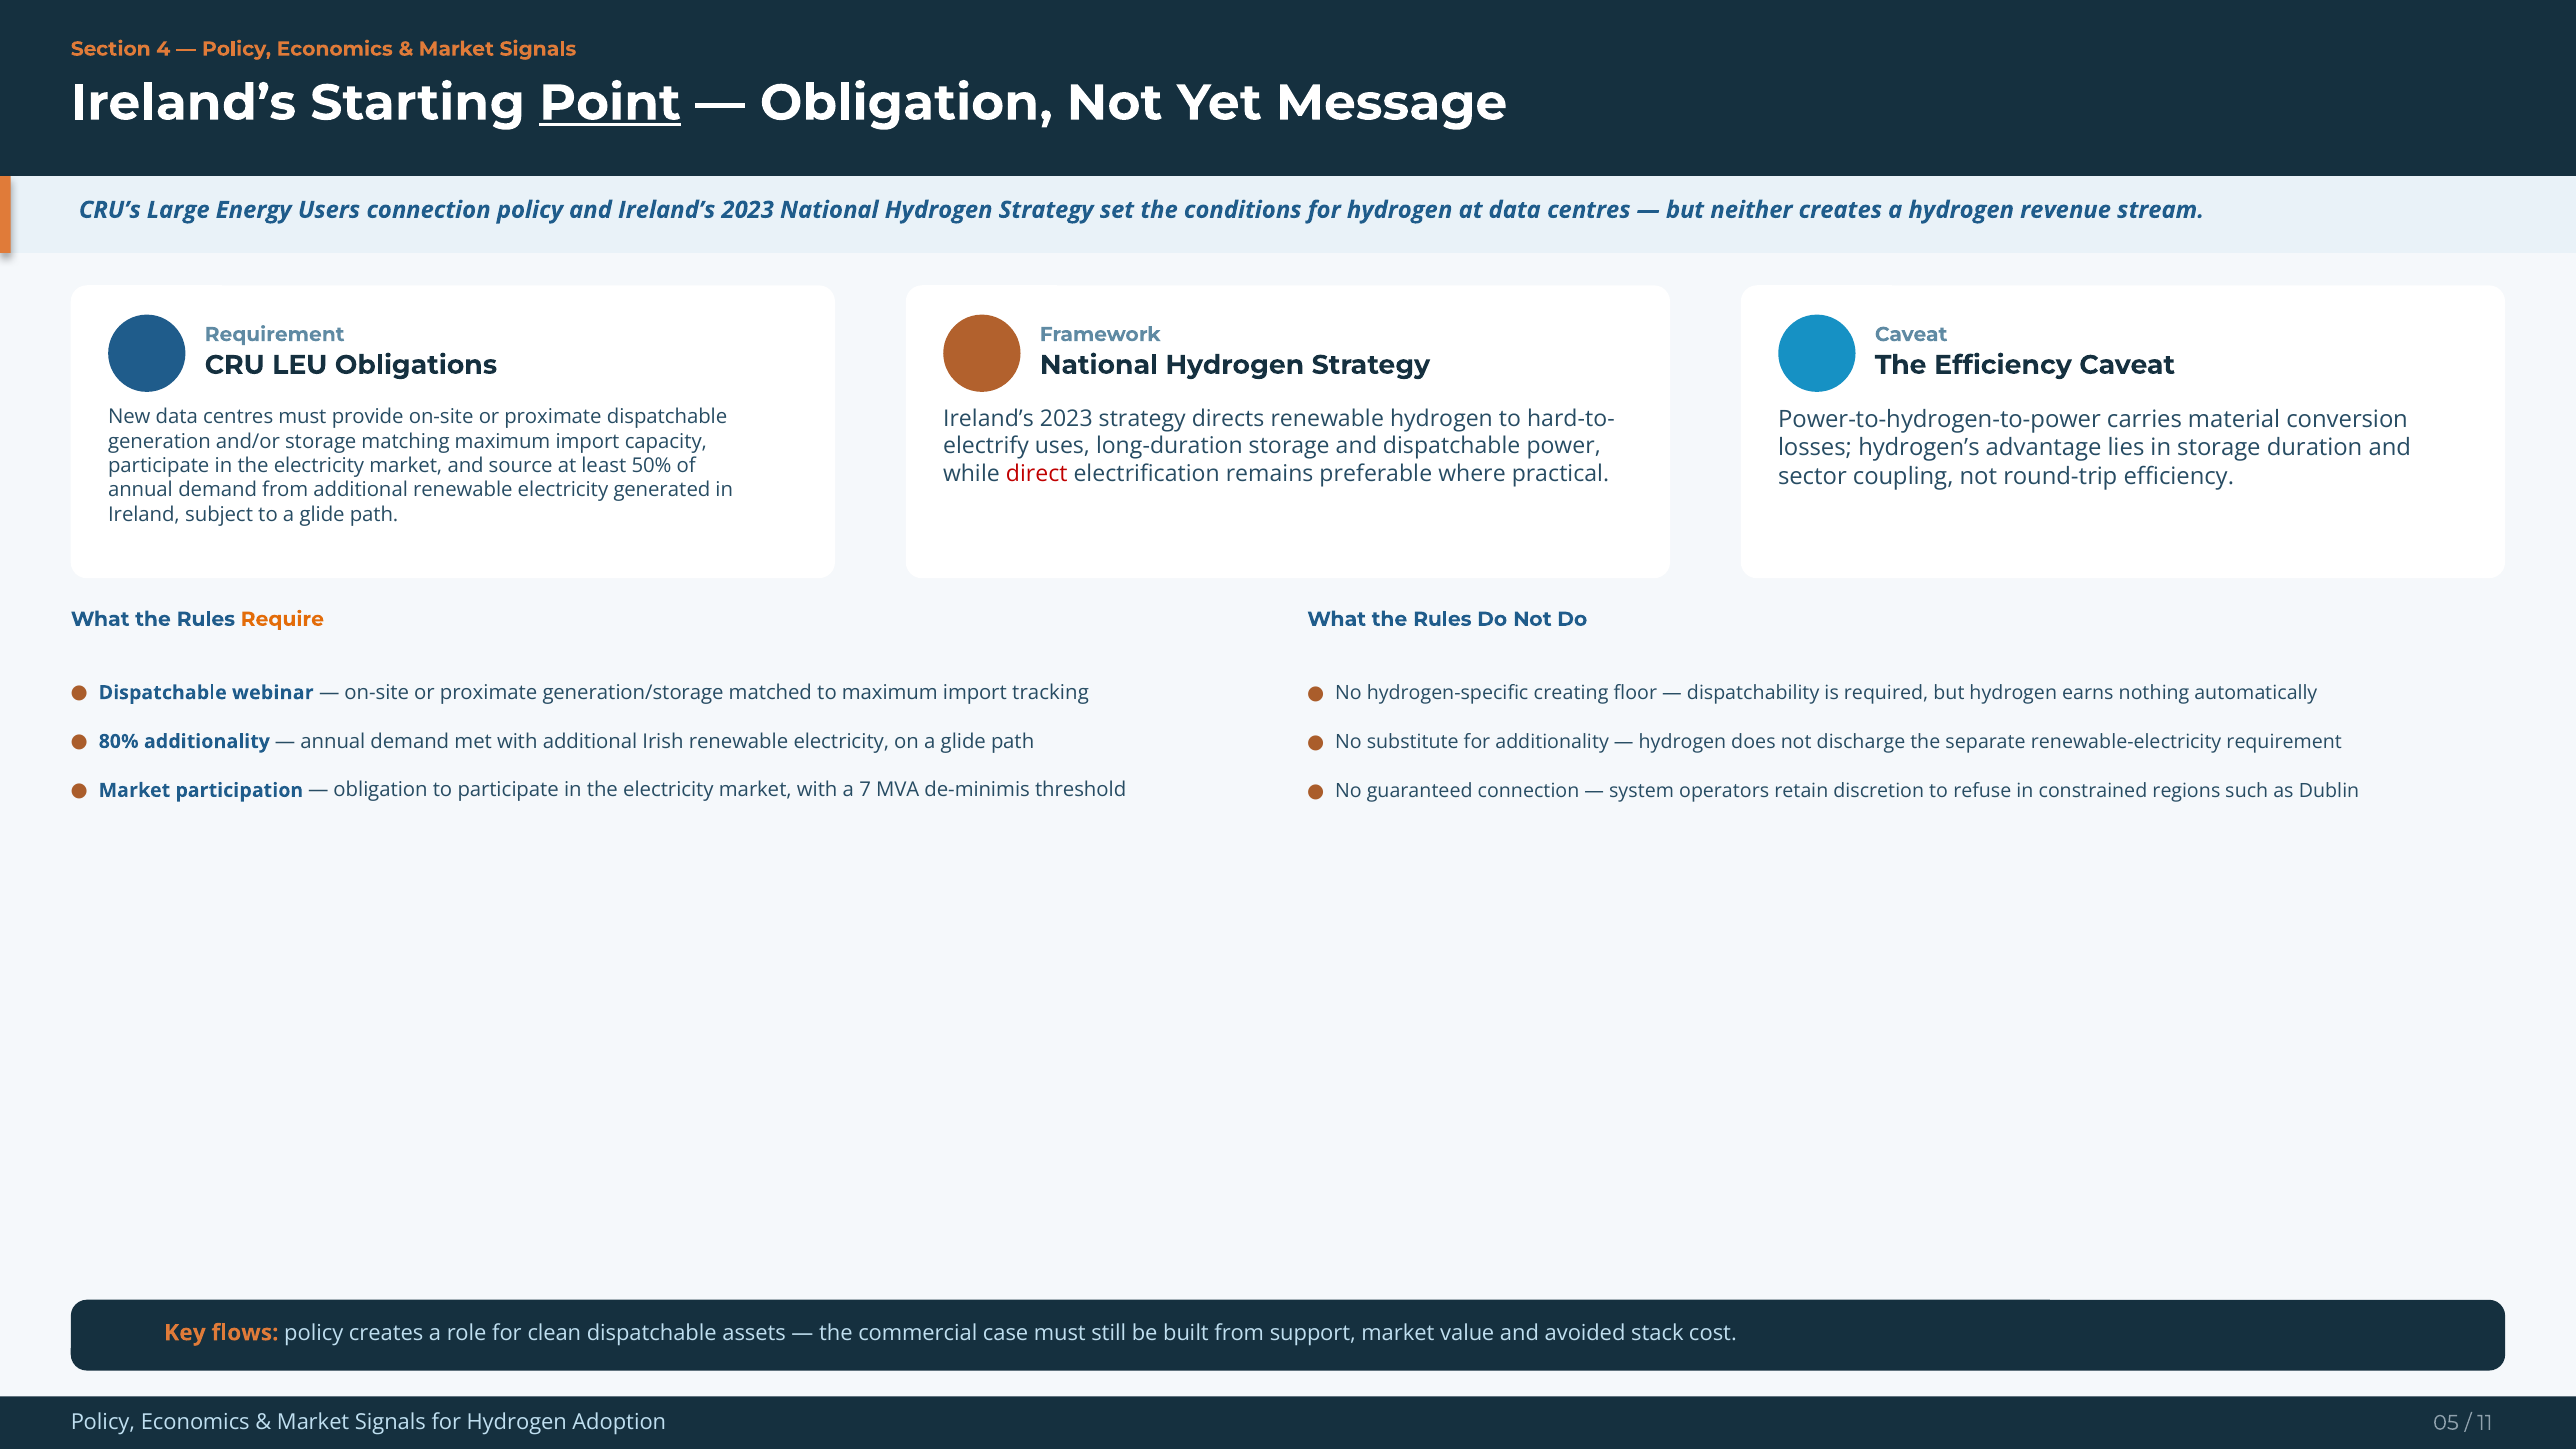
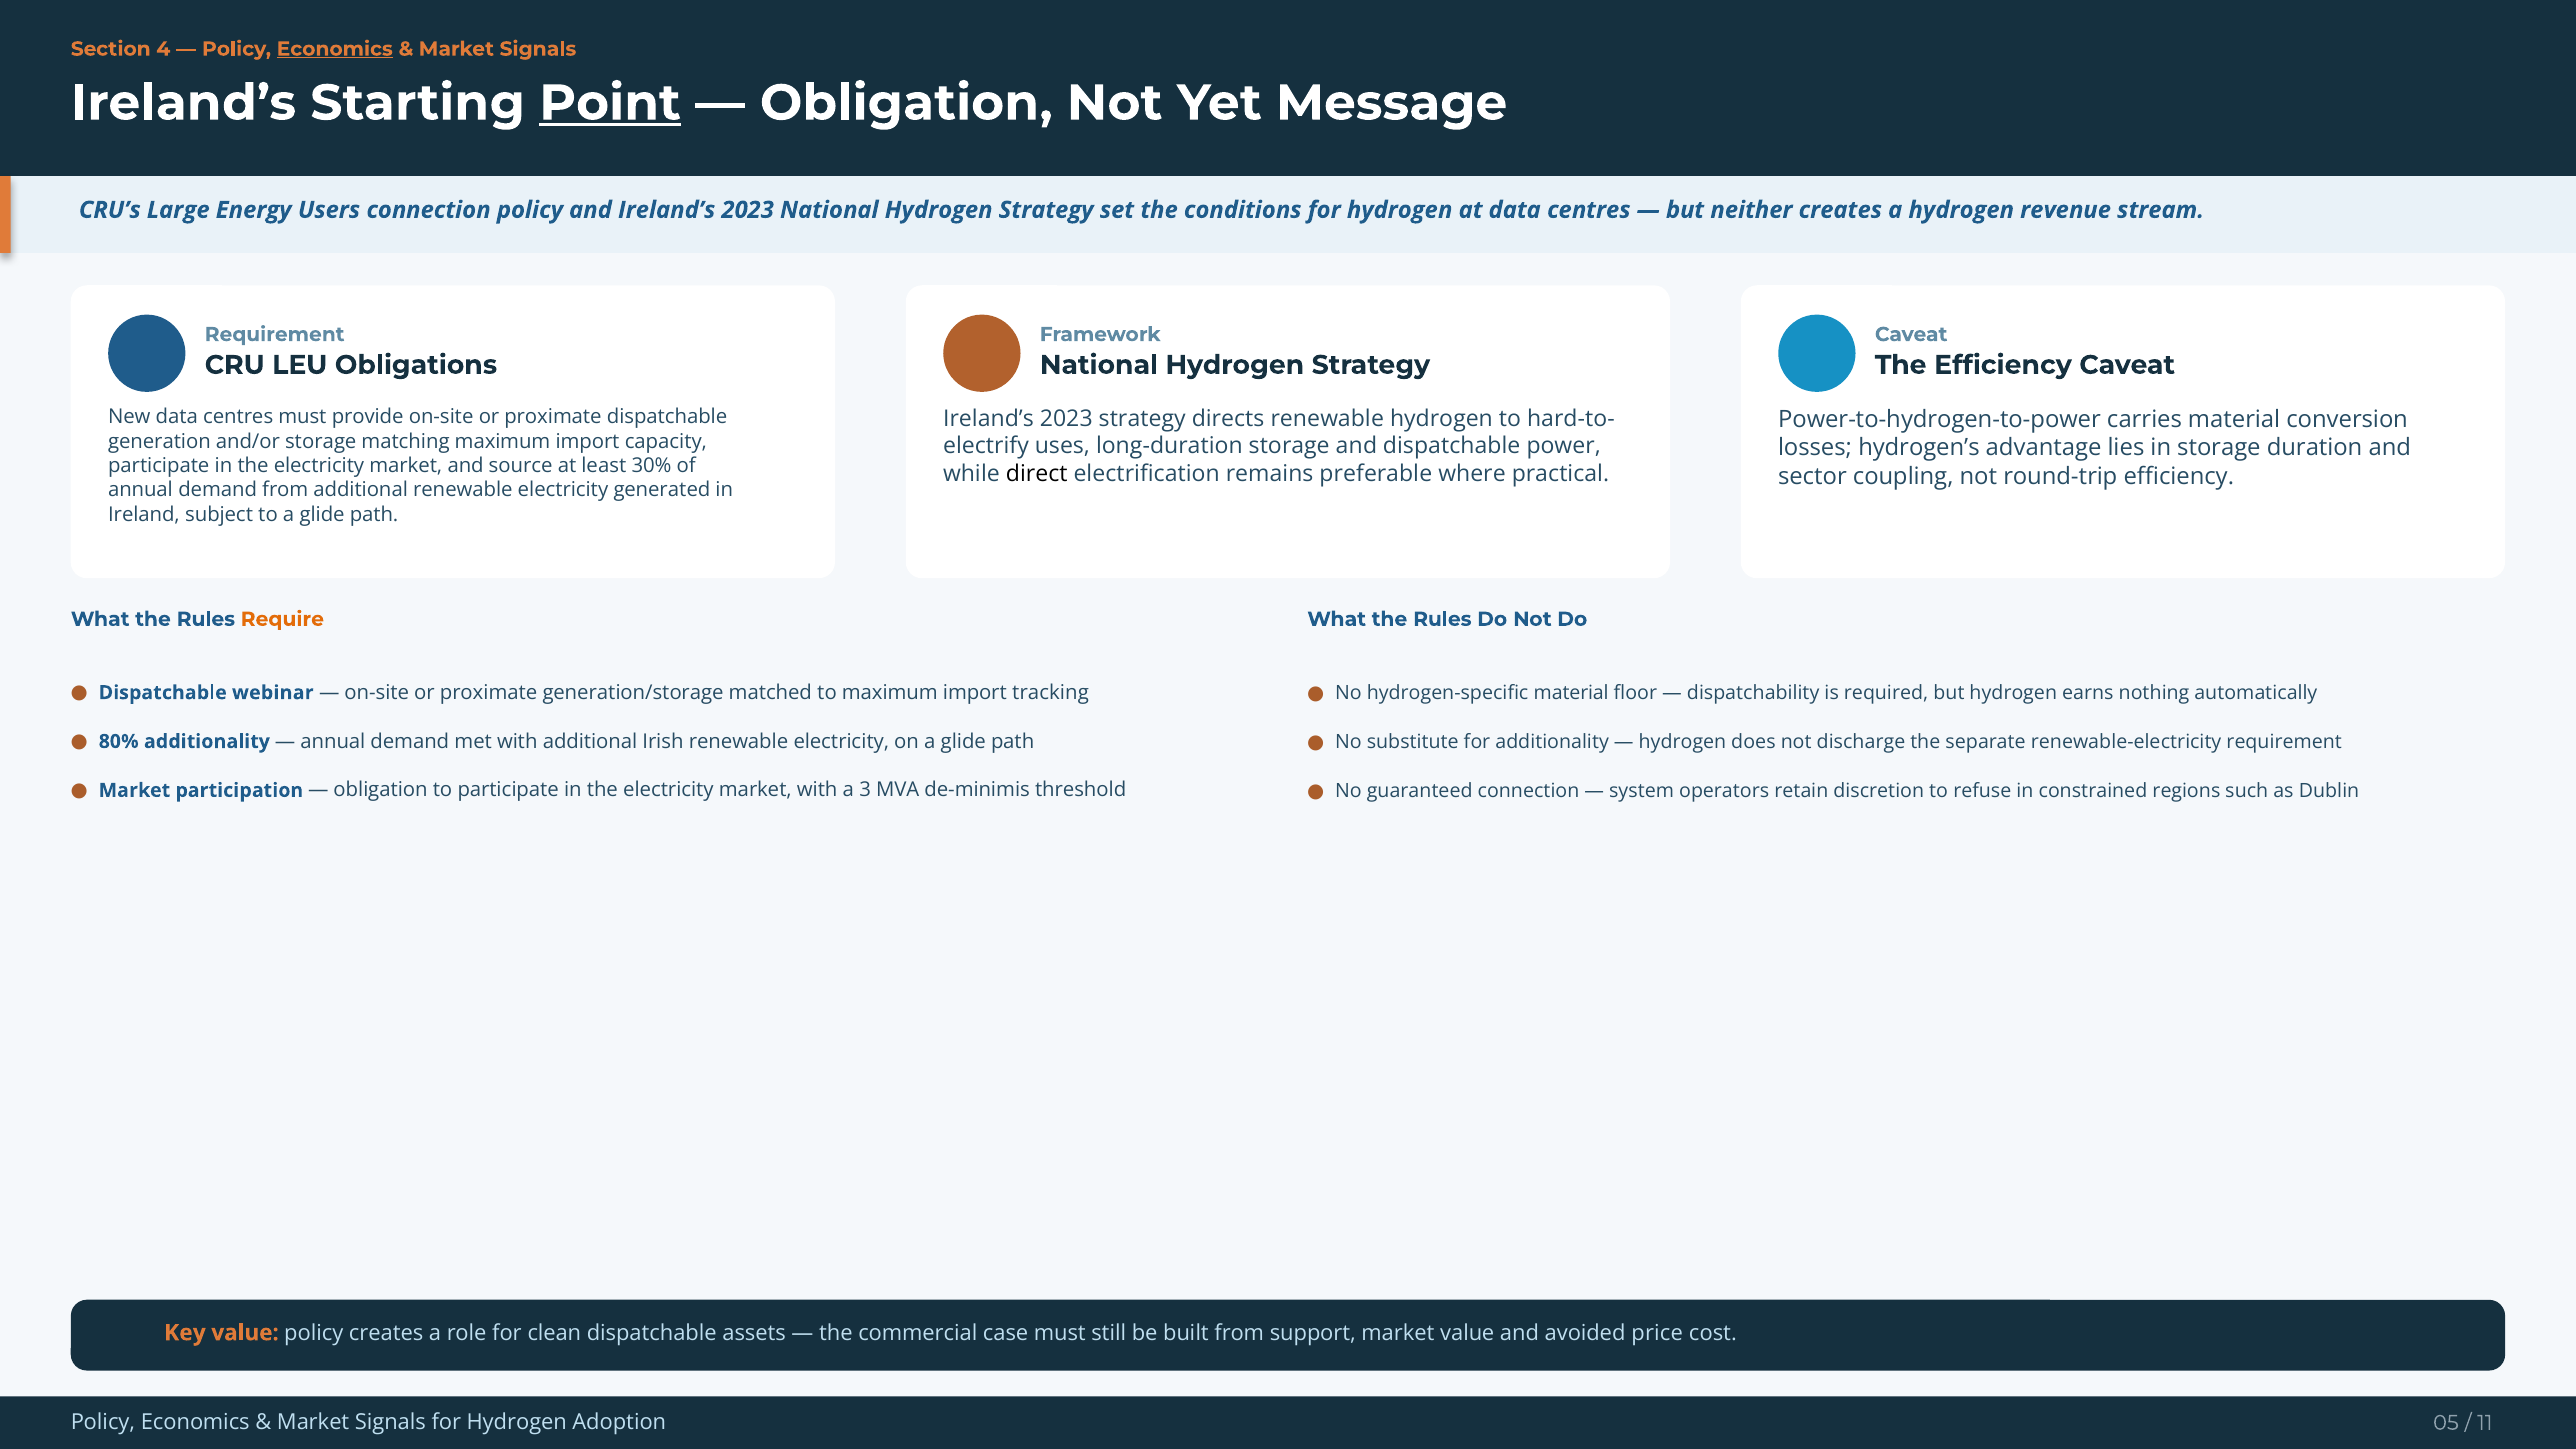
Economics underline: none -> present (335, 49)
50%: 50% -> 30% (652, 466)
direct colour: red -> black (1037, 474)
hydrogen-specific creating: creating -> material (1571, 693)
7: 7 -> 3 (865, 790)
Key flows: flows -> value (245, 1333)
stack: stack -> price (1657, 1333)
